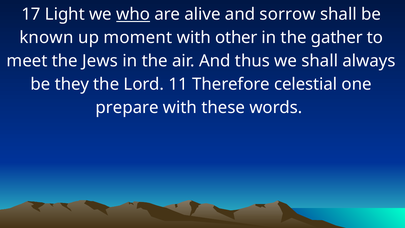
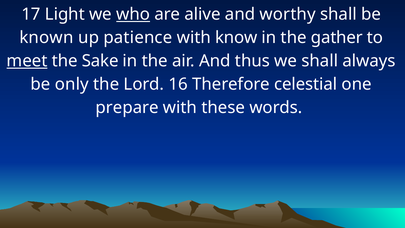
sorrow: sorrow -> worthy (288, 14)
moment: moment -> patience (138, 38)
other: other -> know (236, 38)
meet underline: none -> present (27, 61)
Jews: Jews -> Sake (100, 61)
they: they -> only (72, 84)
11: 11 -> 16 (178, 84)
